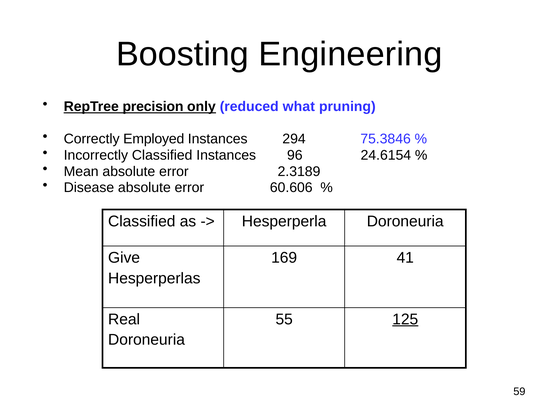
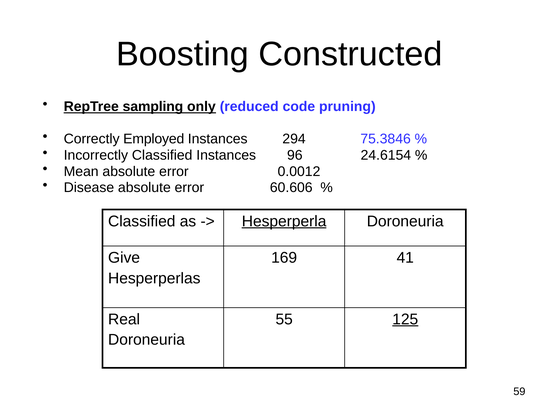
Engineering: Engineering -> Constructed (350, 54)
precision: precision -> sampling (153, 107)
what: what -> code (299, 107)
2.3189: 2.3189 -> 0.0012 (299, 172)
Hesperperla underline: none -> present (284, 221)
